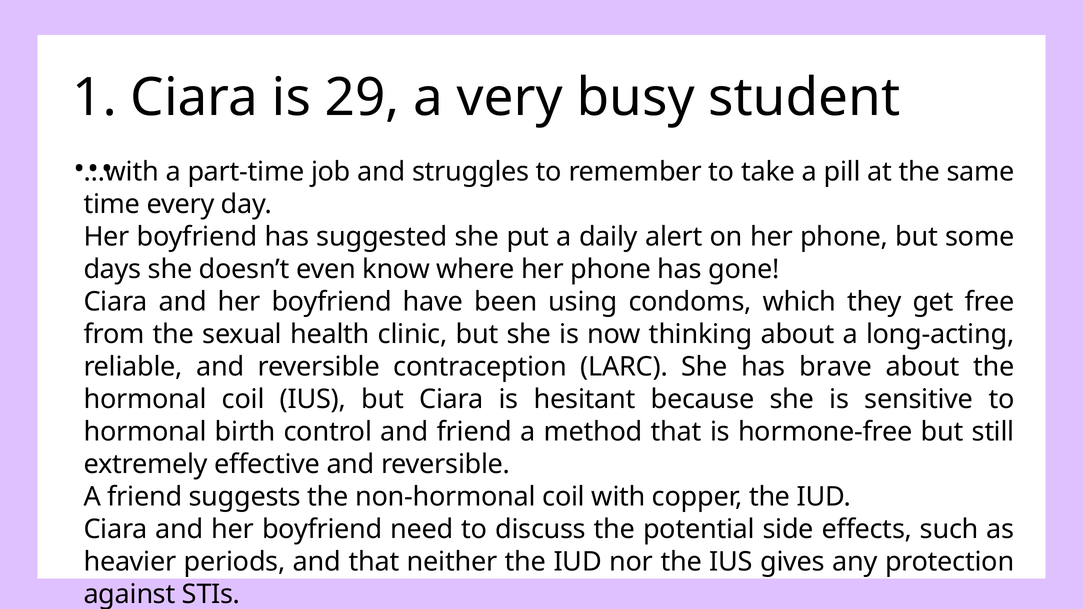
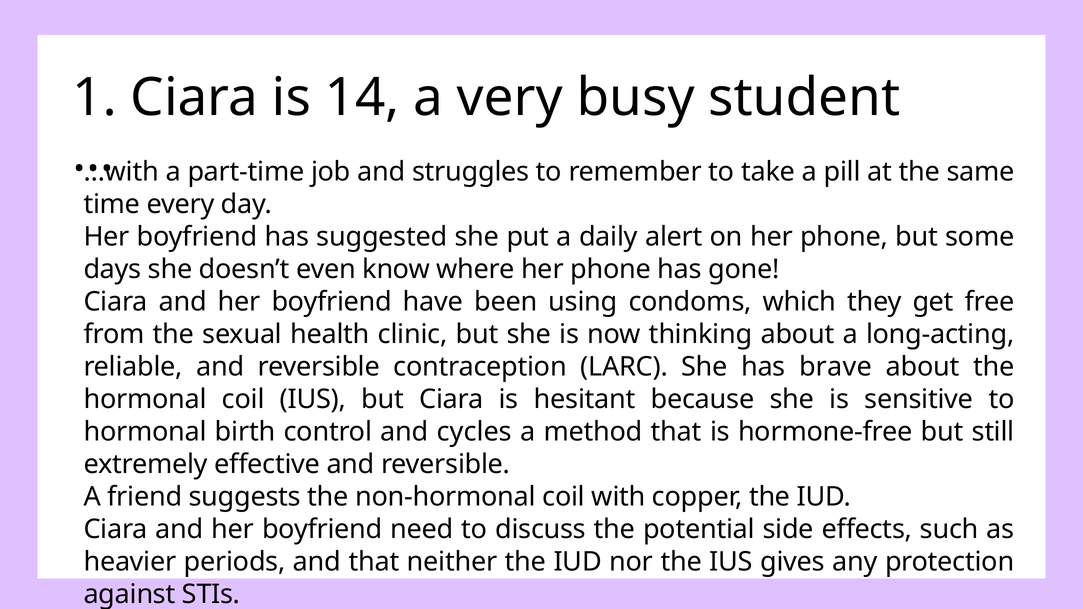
29: 29 -> 14 (362, 98)
and friend: friend -> cycles (474, 432)
